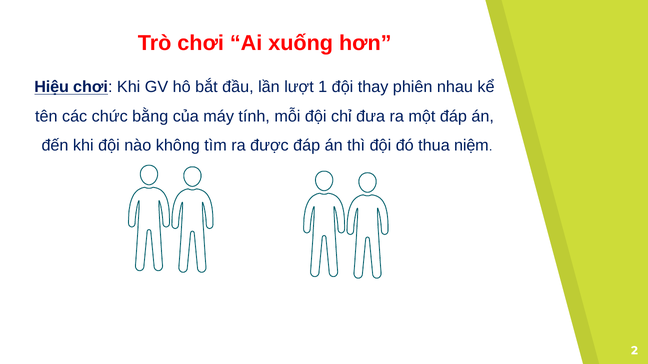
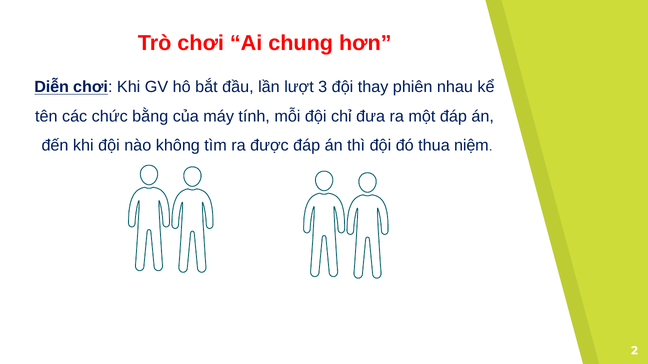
xuống: xuống -> chung (301, 43)
Hiệu: Hiệu -> Diễn (52, 87)
1: 1 -> 3 (323, 87)
